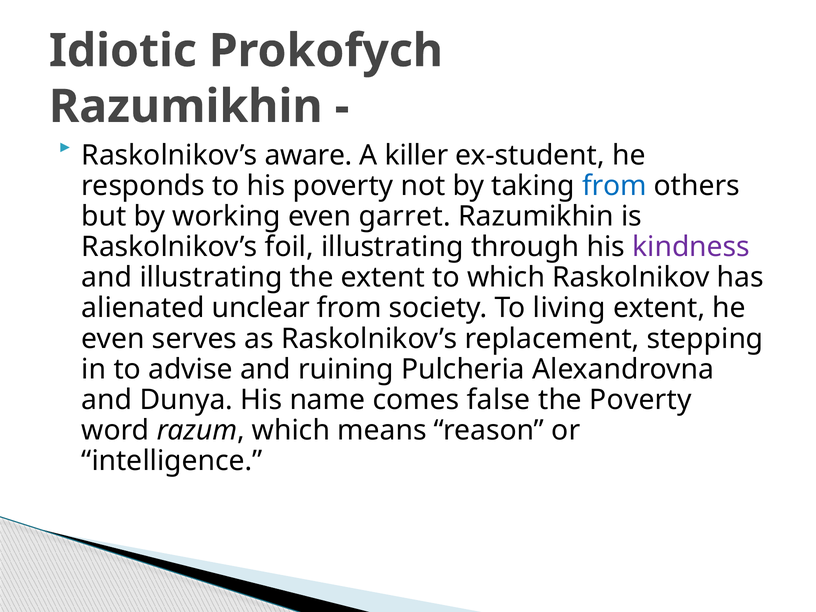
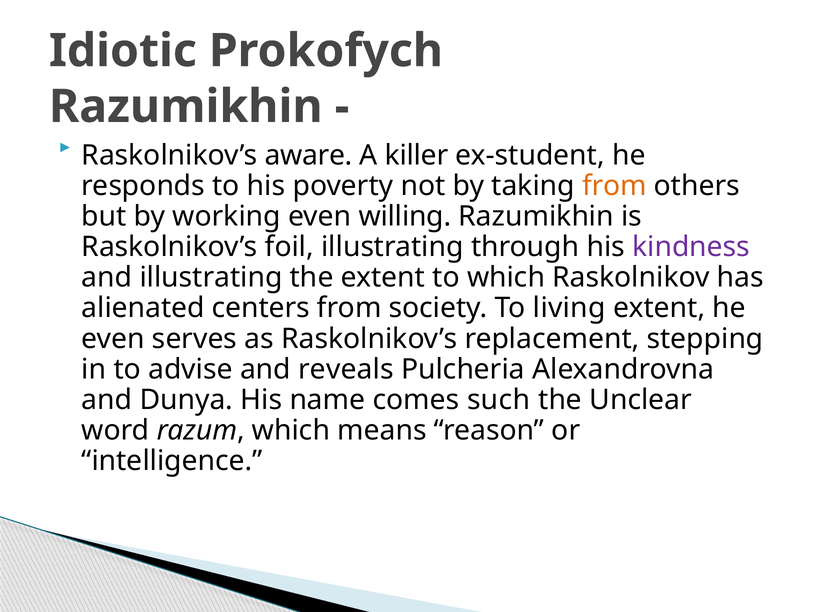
from colour: blue -> orange (614, 186)
garret: garret -> willing (405, 216)
unclear: unclear -> centers (261, 308)
ruining: ruining -> reveals (346, 369)
false: false -> such (499, 400)
the Poverty: Poverty -> Unclear (641, 400)
